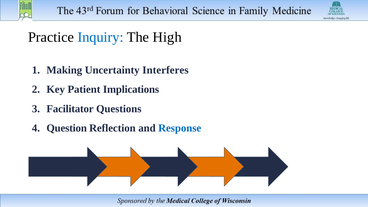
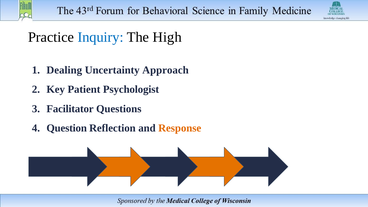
Making: Making -> Dealing (64, 70)
Interferes: Interferes -> Approach (165, 70)
Implications: Implications -> Psychologist (131, 89)
Response colour: blue -> orange (180, 128)
